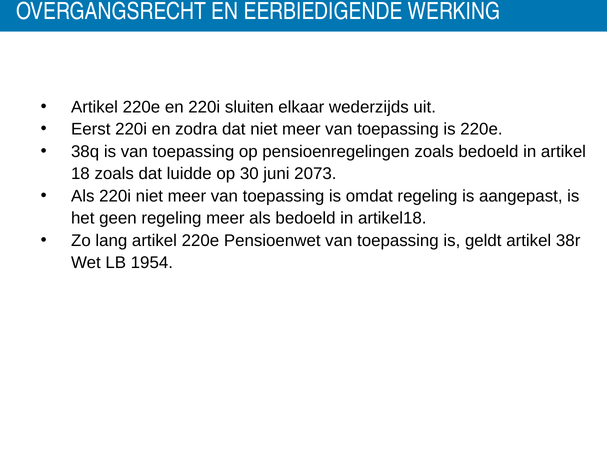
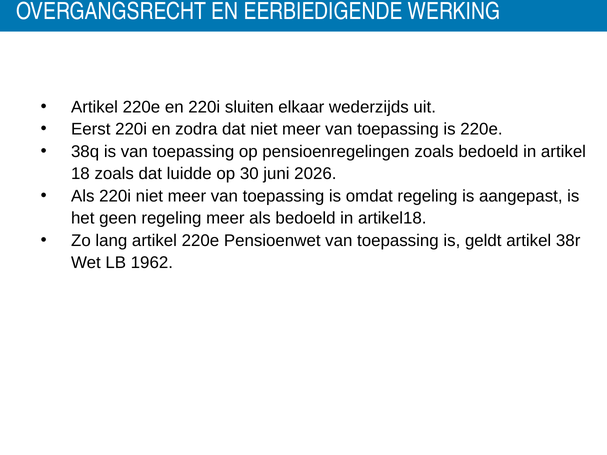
2073: 2073 -> 2026 (315, 174)
1954: 1954 -> 1962 (152, 263)
